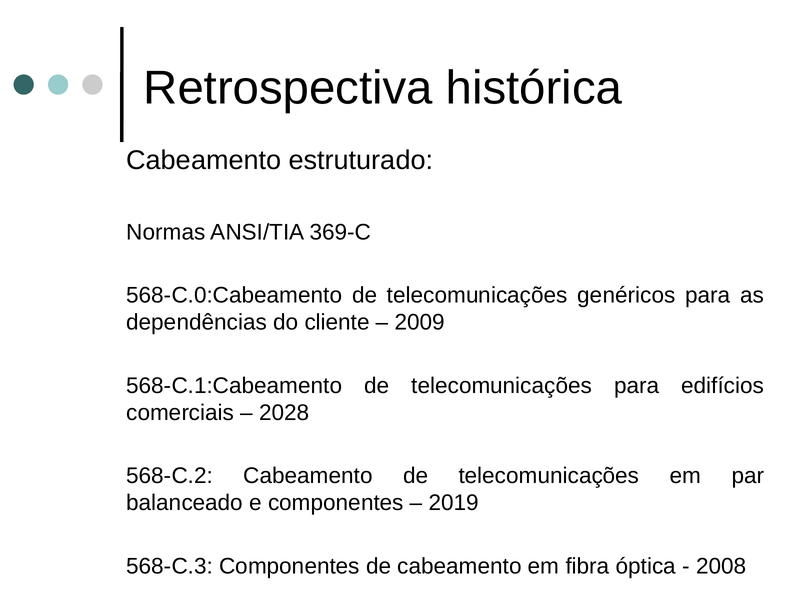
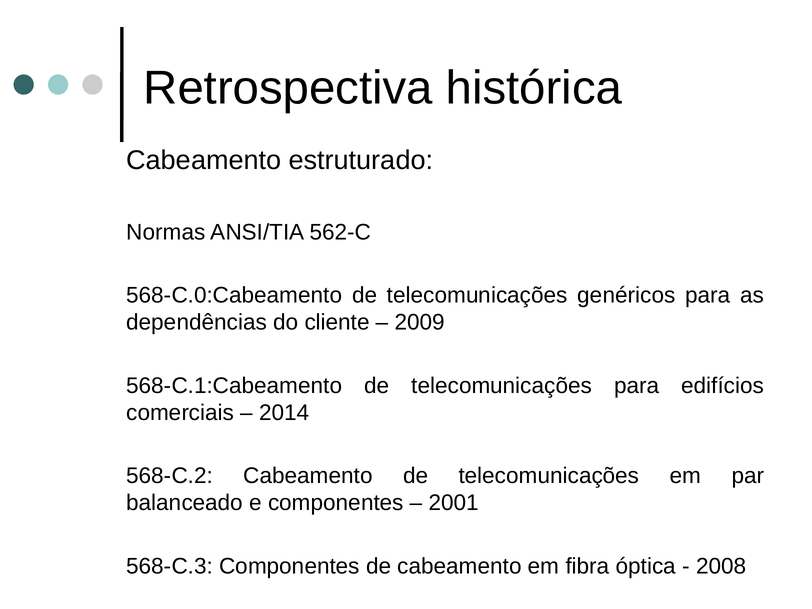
369-C: 369-C -> 562-C (340, 232)
2028: 2028 -> 2014 (284, 413)
2019: 2019 -> 2001 (454, 503)
